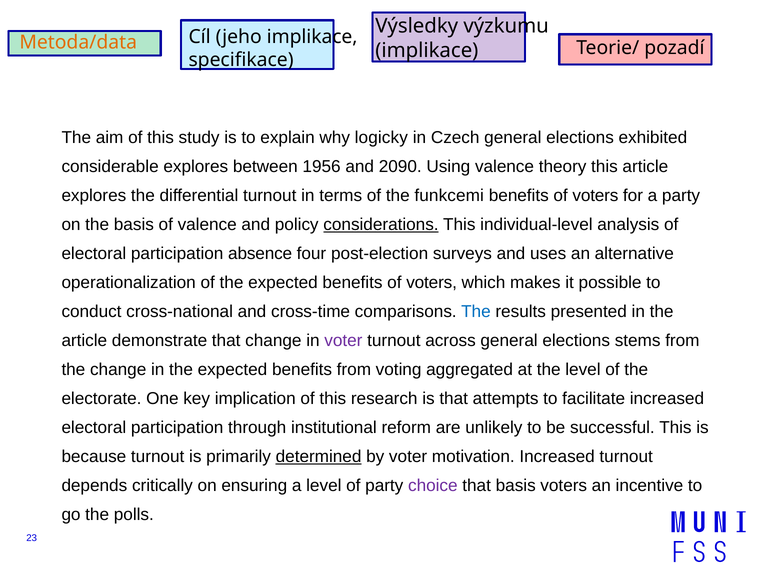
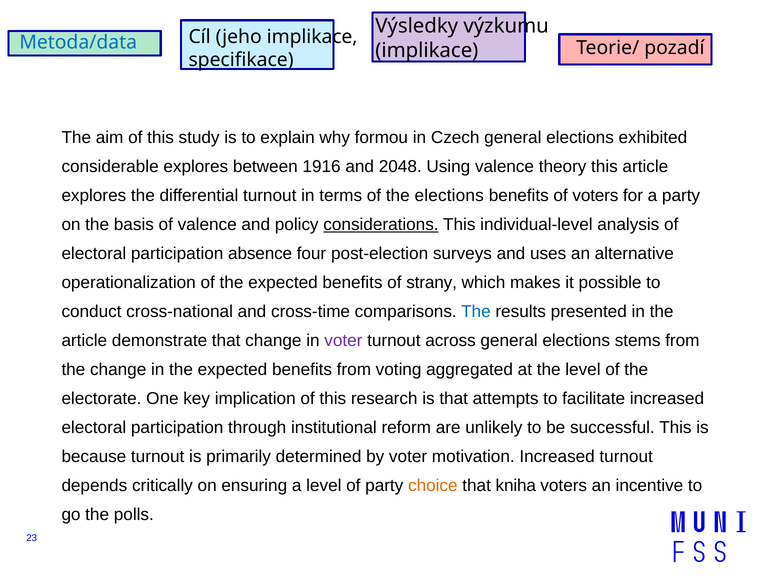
Metoda/data colour: orange -> blue (78, 42)
logicky: logicky -> formou (381, 138)
1956: 1956 -> 1916 (322, 167)
2090: 2090 -> 2048 (400, 167)
the funkcemi: funkcemi -> elections (449, 196)
expected benefits of voters: voters -> strany (432, 283)
determined underline: present -> none (319, 457)
choice colour: purple -> orange (433, 486)
that basis: basis -> kniha (516, 486)
